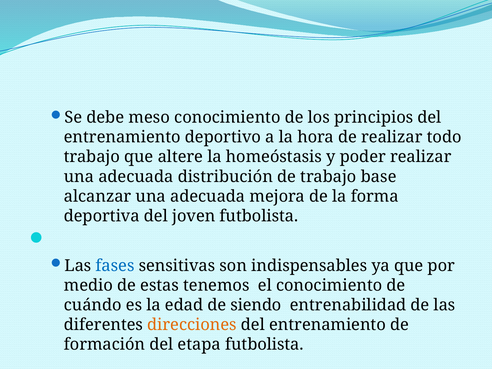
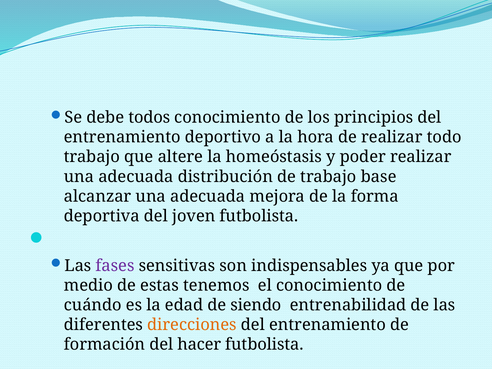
meso: meso -> todos (149, 118)
fases colour: blue -> purple (115, 266)
etapa: etapa -> hacer (199, 344)
